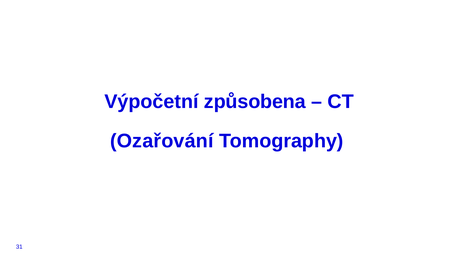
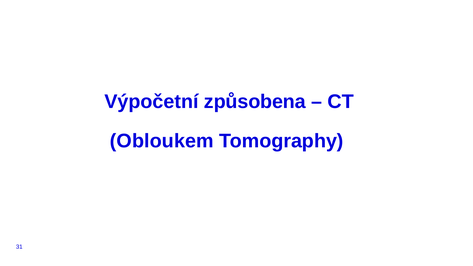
Ozařování: Ozařování -> Obloukem (162, 141)
